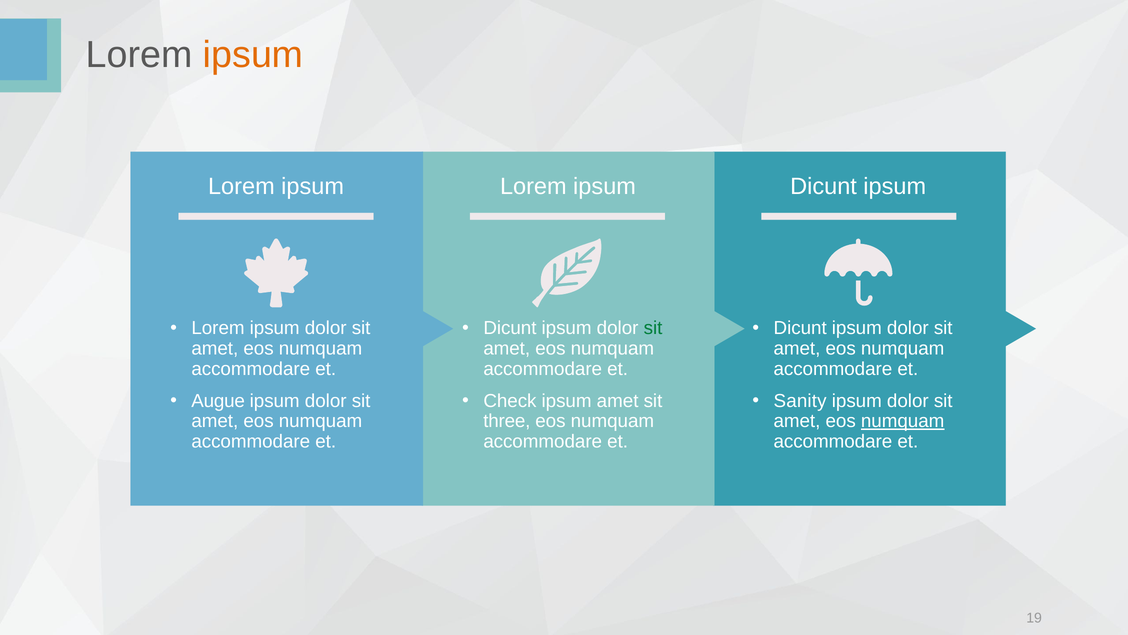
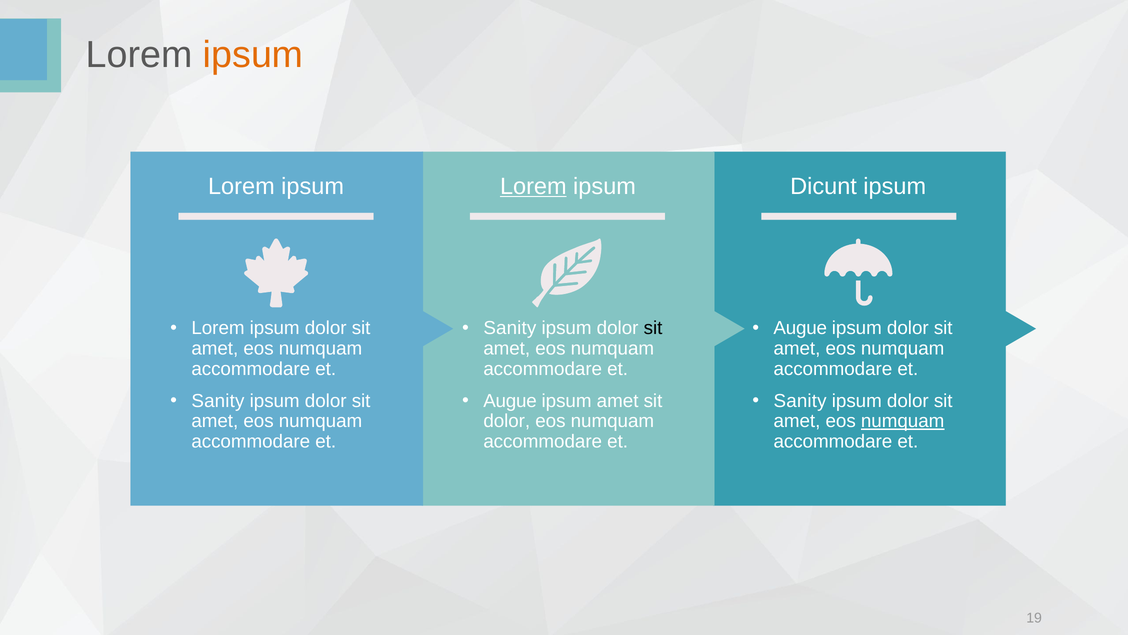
Lorem underline: none -> present (533, 186)
Dicunt: Dicunt -> Sanity (510, 328)
sit colour: green -> black (653, 328)
Dicunt: Dicunt -> Augue (800, 328)
Augue: Augue -> Sanity (218, 401)
Check: Check -> Augue (510, 401)
three: three -> dolor (507, 421)
